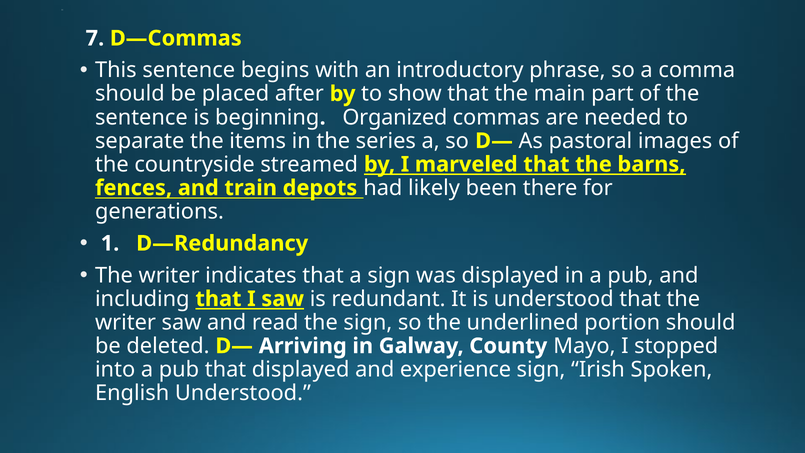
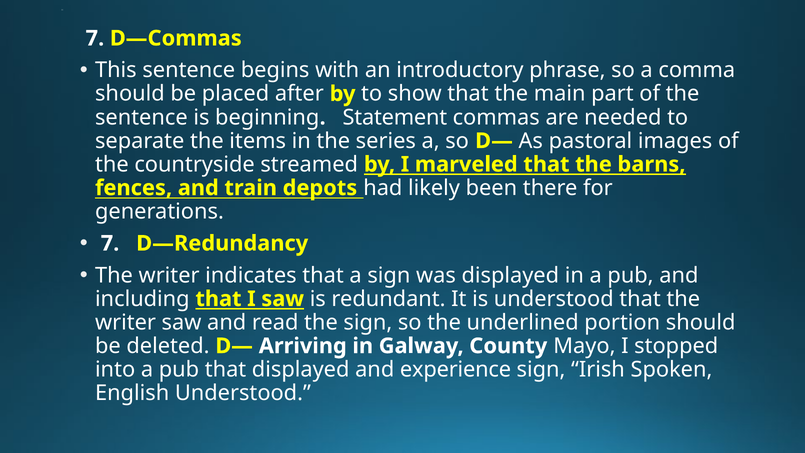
Organized: Organized -> Statement (395, 117)
1: 1 -> 7 (110, 243)
